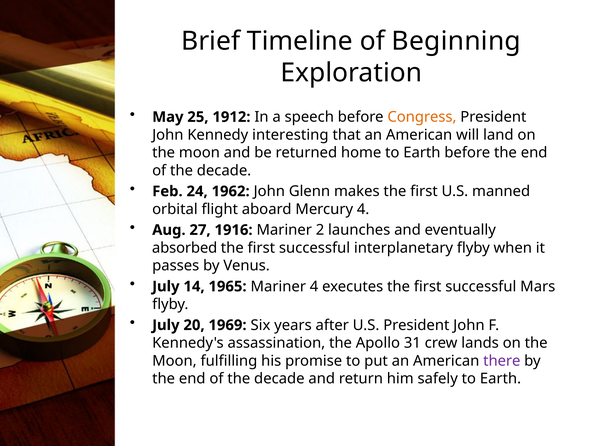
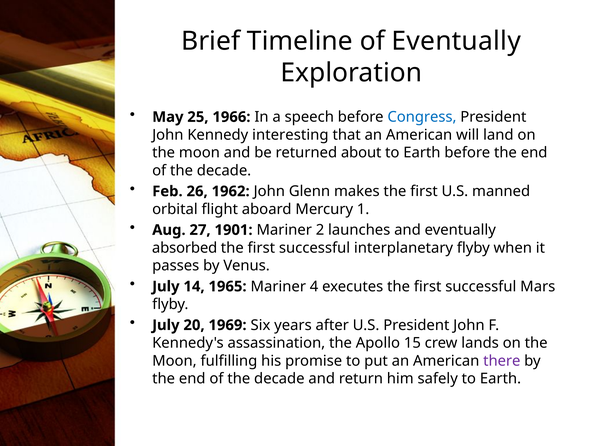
of Beginning: Beginning -> Eventually (456, 41)
1912: 1912 -> 1966 (231, 117)
Congress colour: orange -> blue (422, 117)
home: home -> about (361, 153)
24: 24 -> 26 (197, 191)
Mercury 4: 4 -> 1 (363, 209)
1916: 1916 -> 1901 (234, 230)
31: 31 -> 15 (412, 343)
